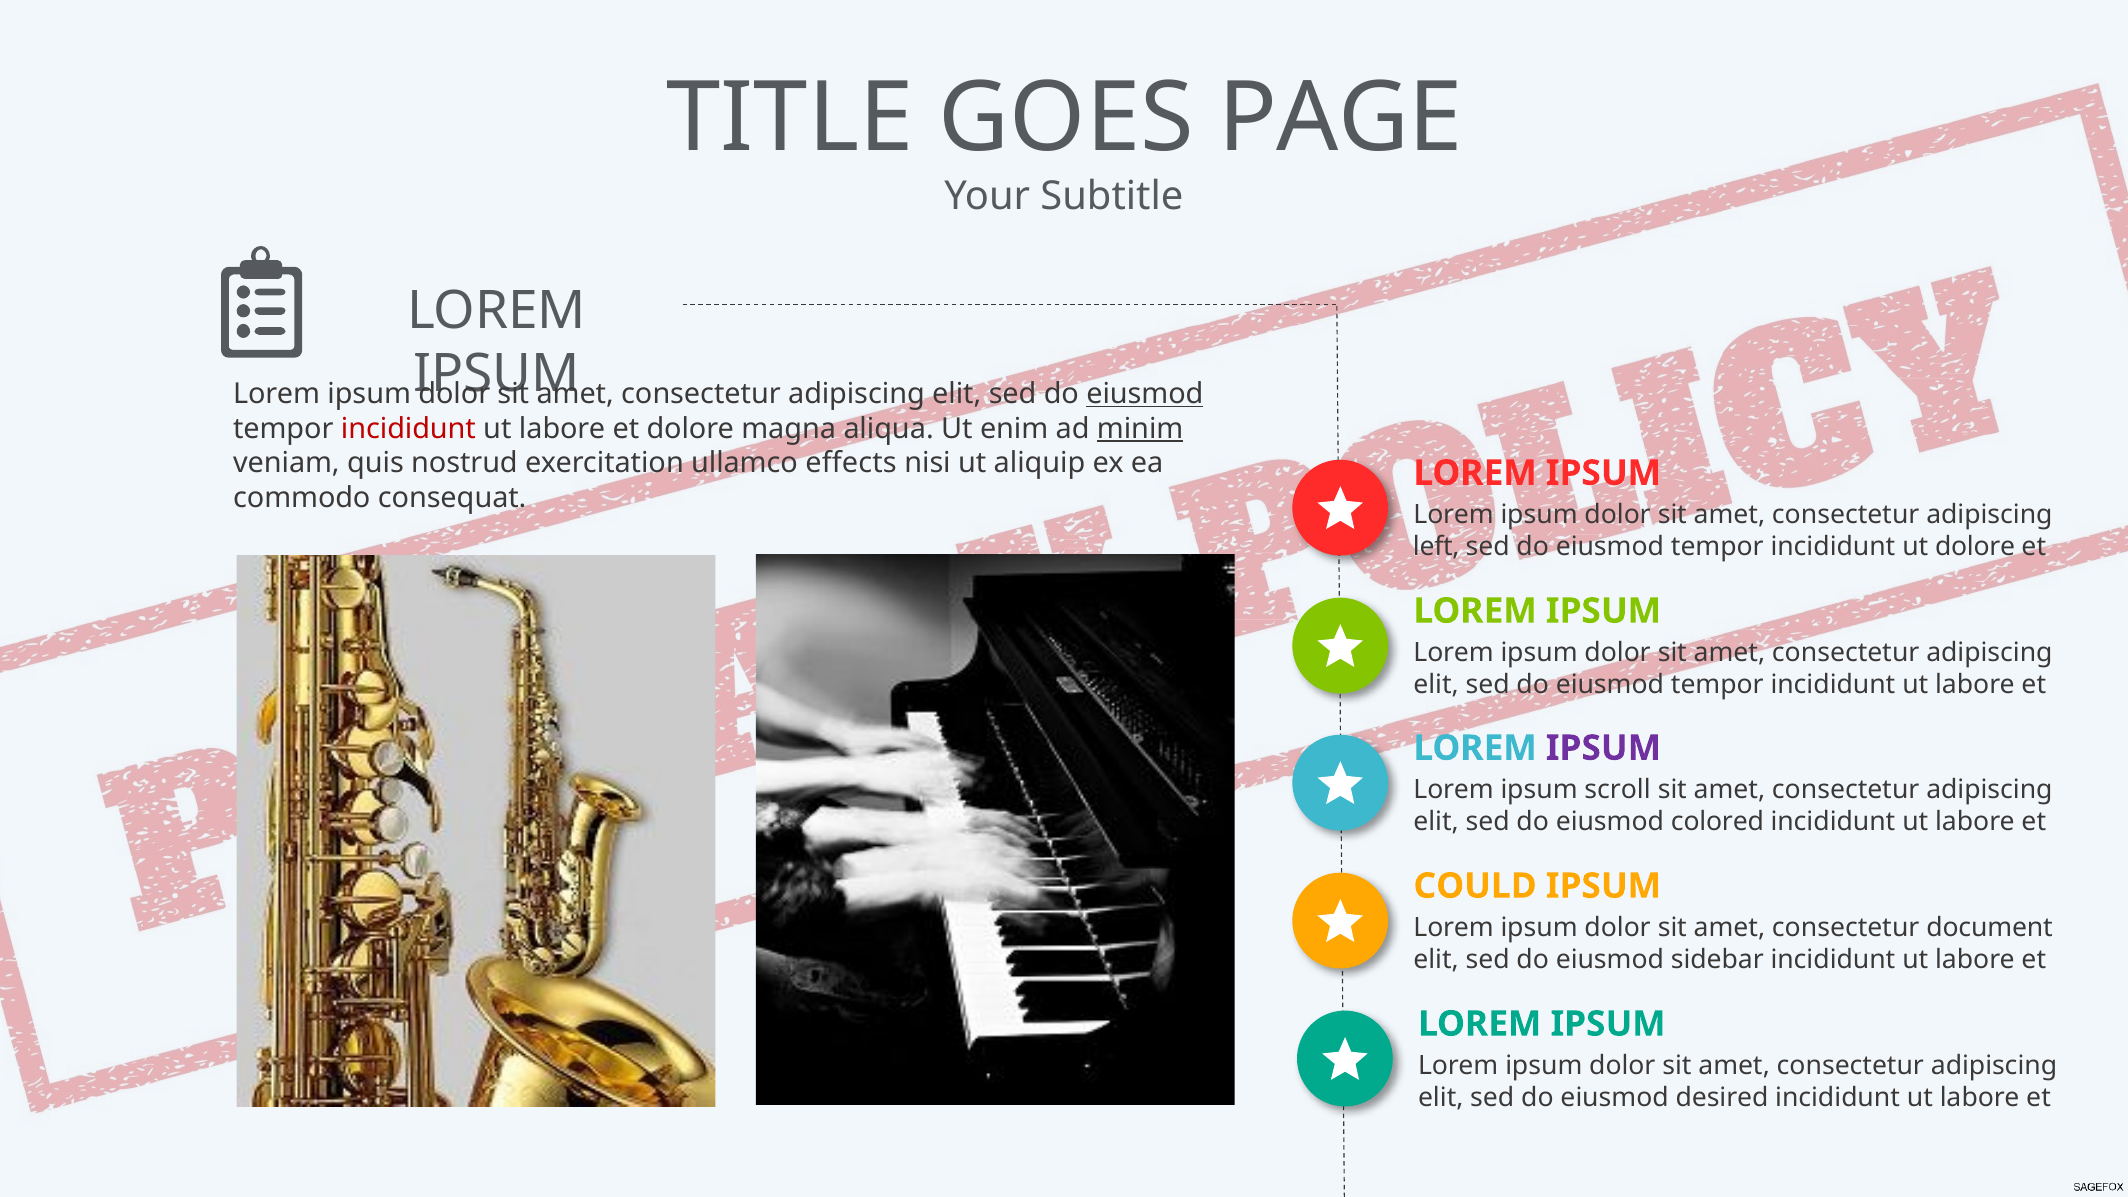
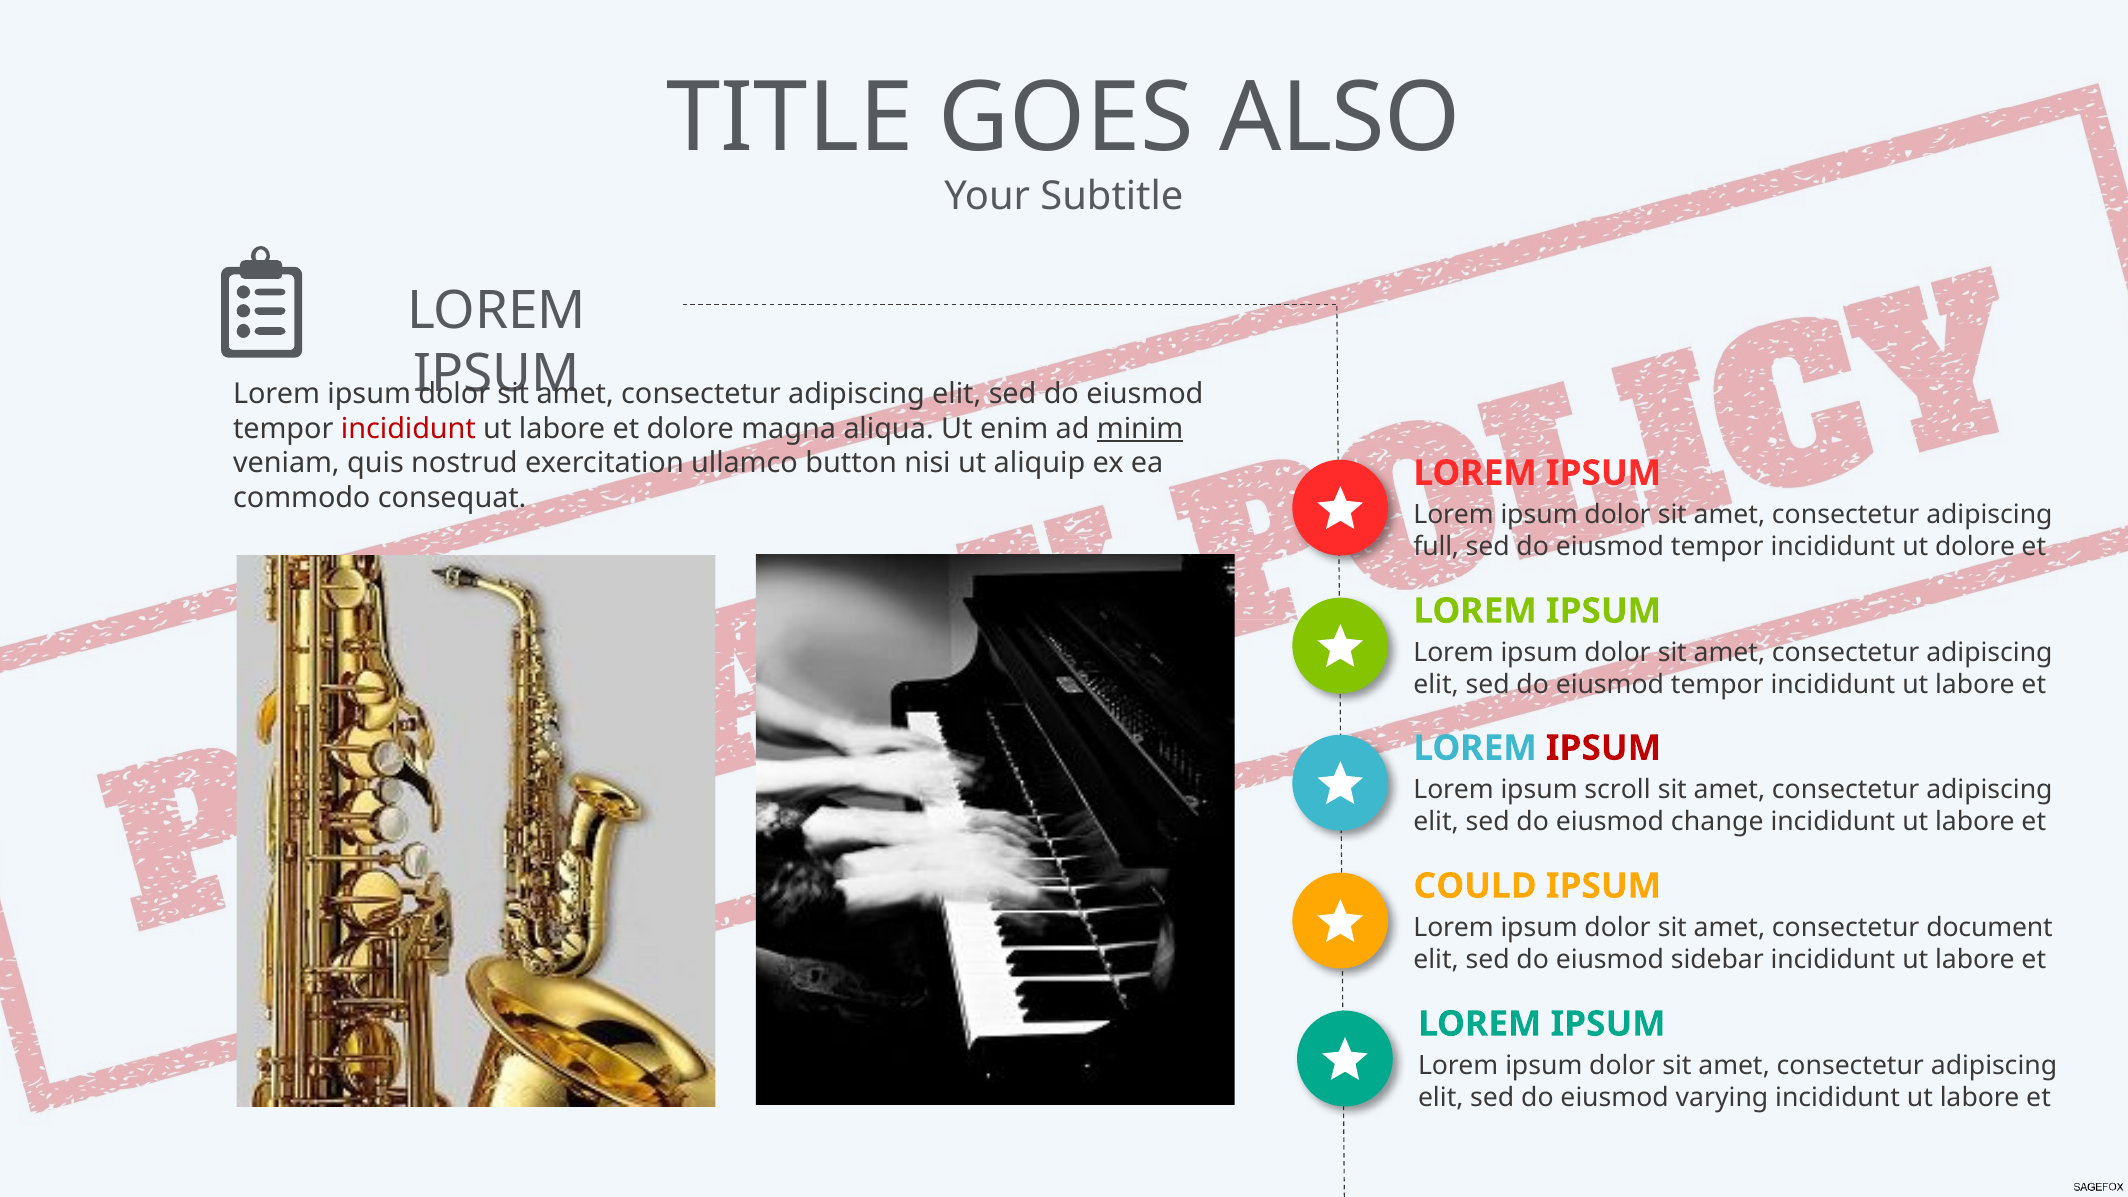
PAGE: PAGE -> ALSO (1340, 118)
eiusmod underline: present -> none (1145, 394)
effects: effects -> button (851, 463)
left: left -> full (1436, 547)
IPSUM colour: purple -> red (1603, 748)
colored: colored -> change (1717, 822)
desired: desired -> varying (1722, 1098)
